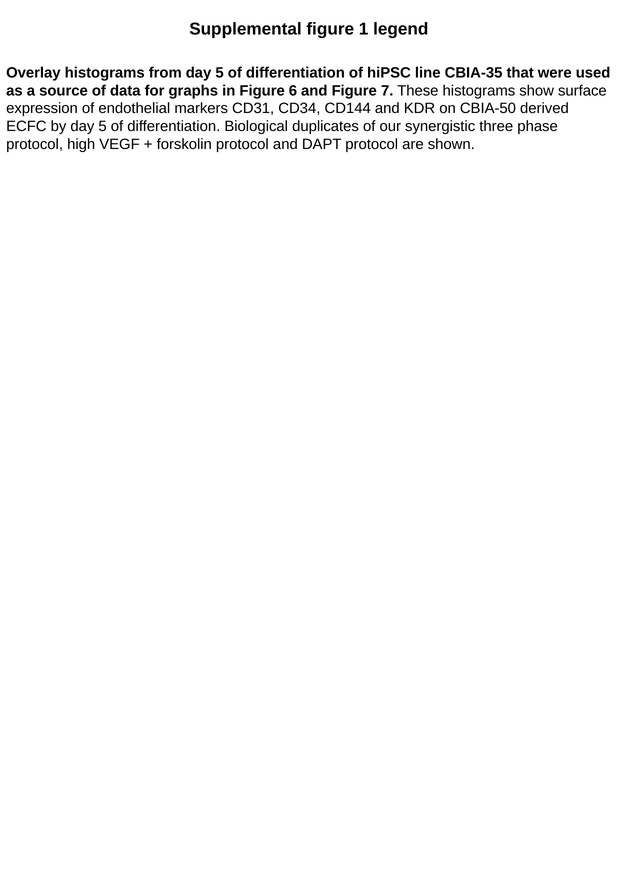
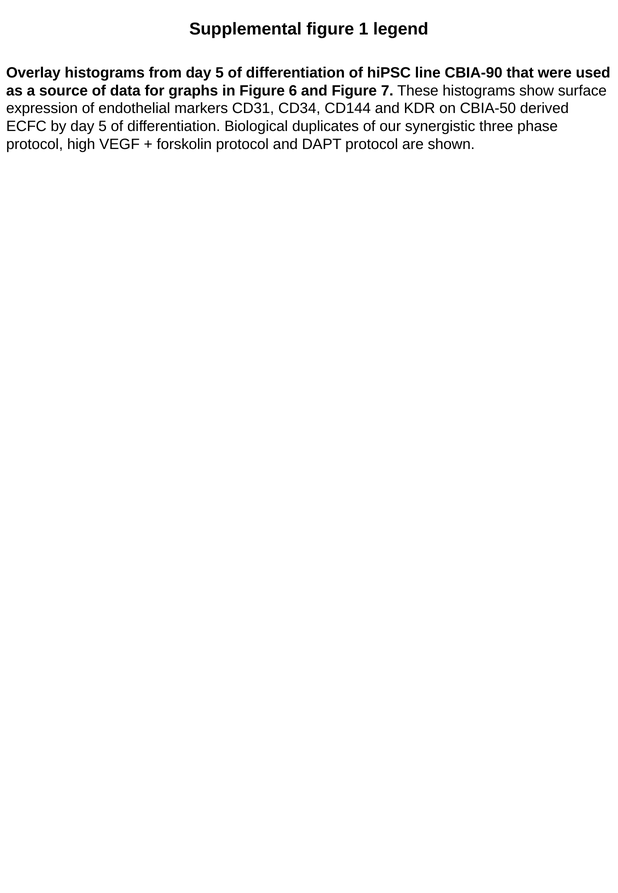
CBIA-35: CBIA-35 -> CBIA-90 (474, 73)
